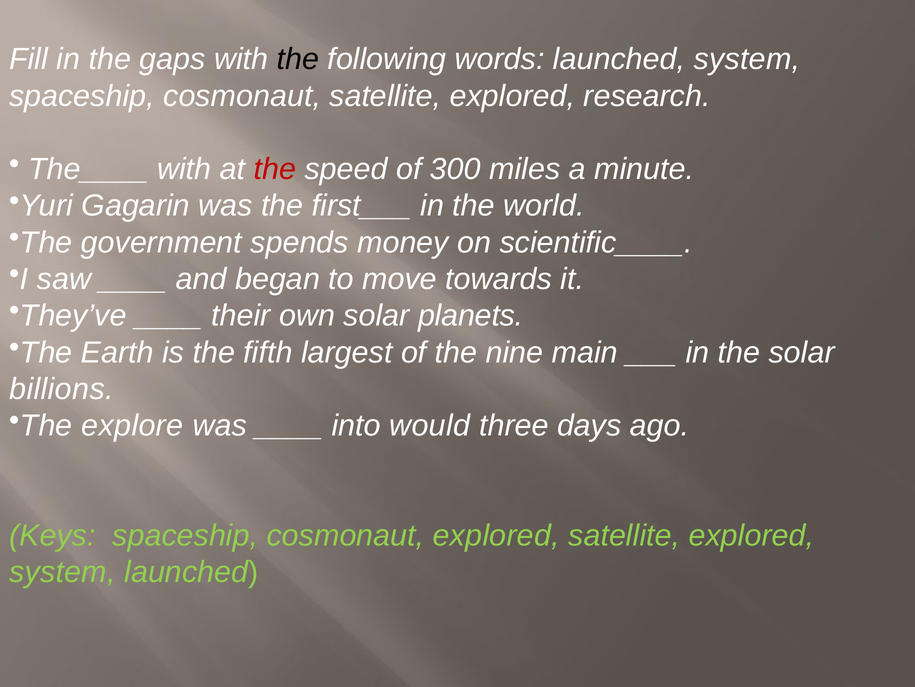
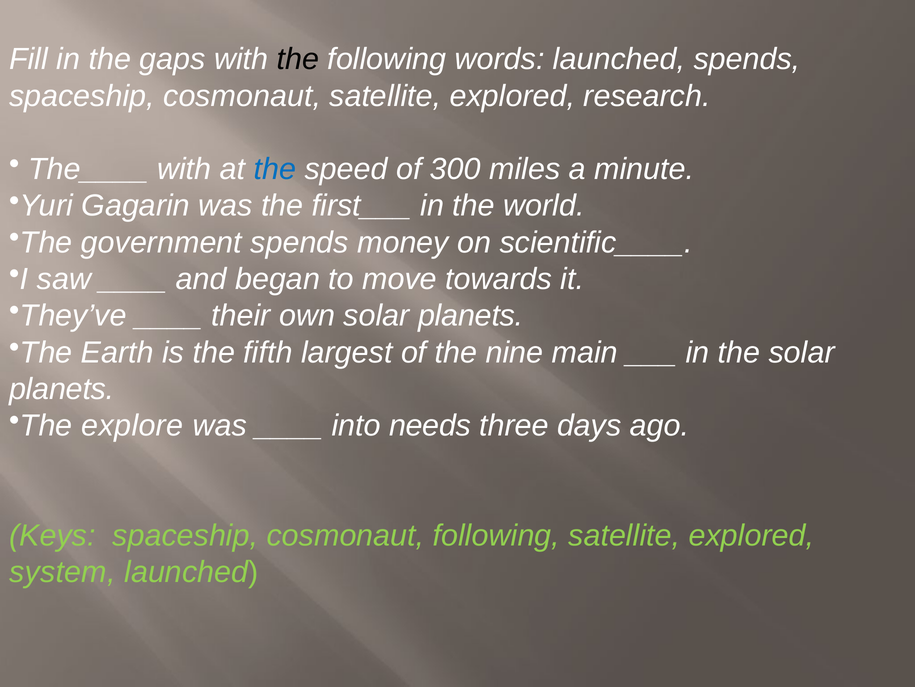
launched system: system -> spends (747, 59)
the colour: red -> blue (275, 169)
billions: billions -> planets (62, 389)
would: would -> needs (430, 425)
cosmonaut explored: explored -> following (496, 535)
